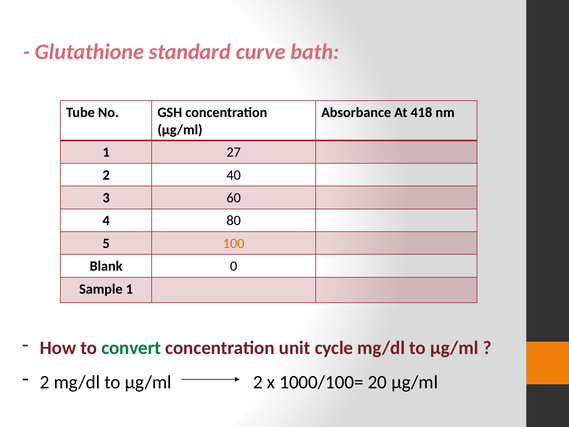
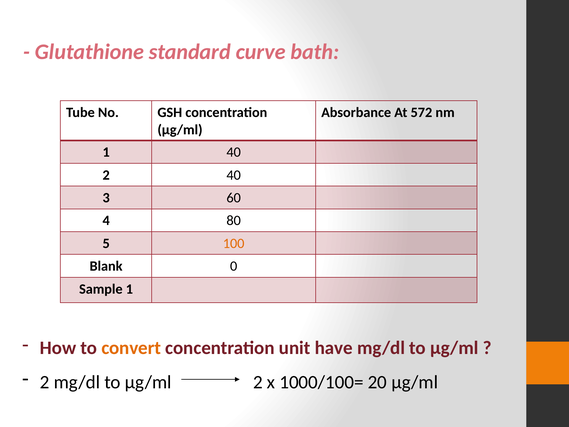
418: 418 -> 572 (421, 112)
1 27: 27 -> 40 (234, 152)
convert colour: green -> orange (131, 348)
cycle: cycle -> have (334, 348)
